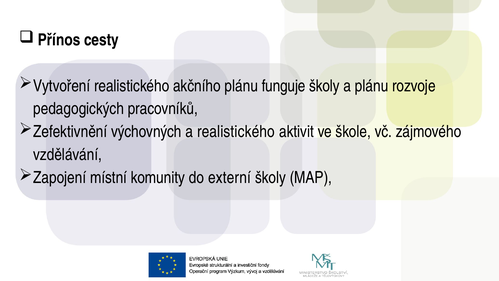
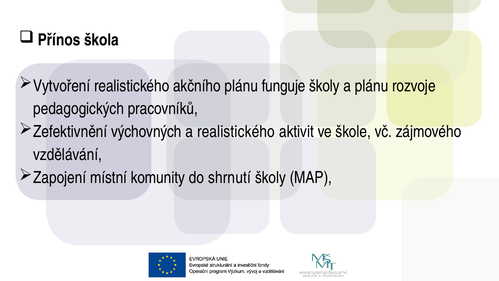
cesty: cesty -> škola (101, 40)
externí: externí -> shrnutí (230, 178)
